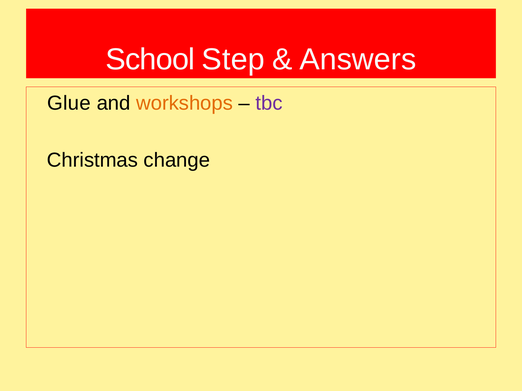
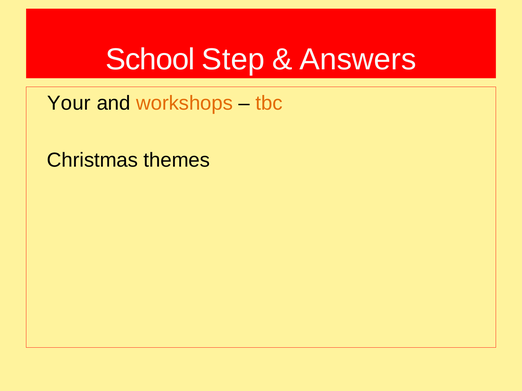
Glue: Glue -> Your (69, 103)
tbc colour: purple -> orange (269, 103)
change: change -> themes (177, 160)
